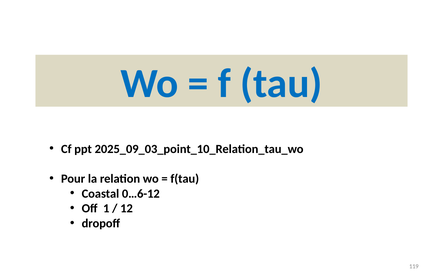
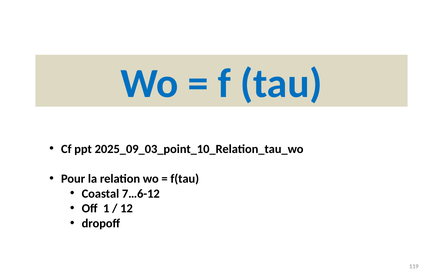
0…6-12: 0…6-12 -> 7…6-12 (141, 194)
